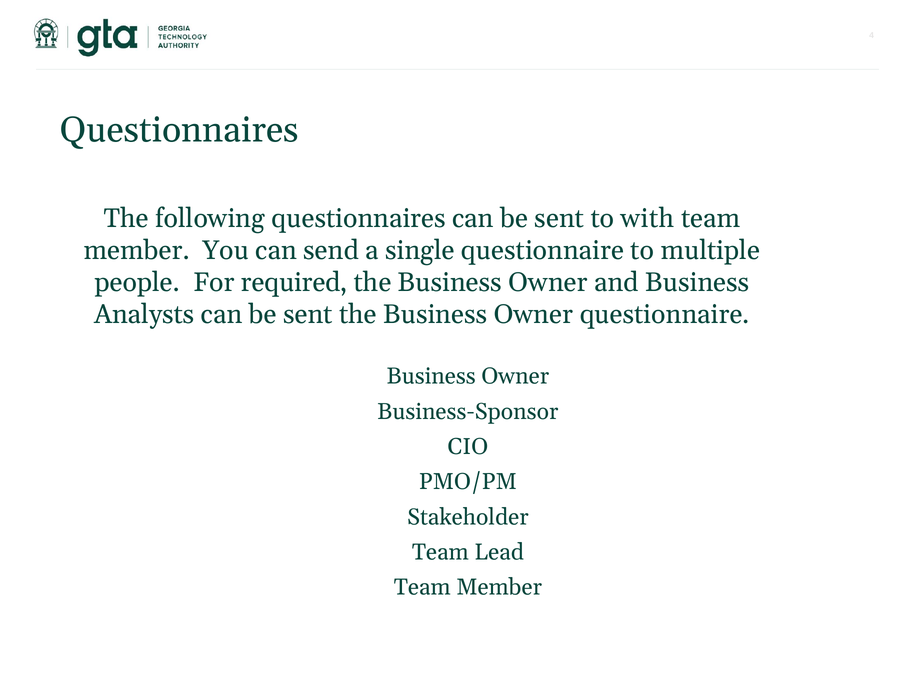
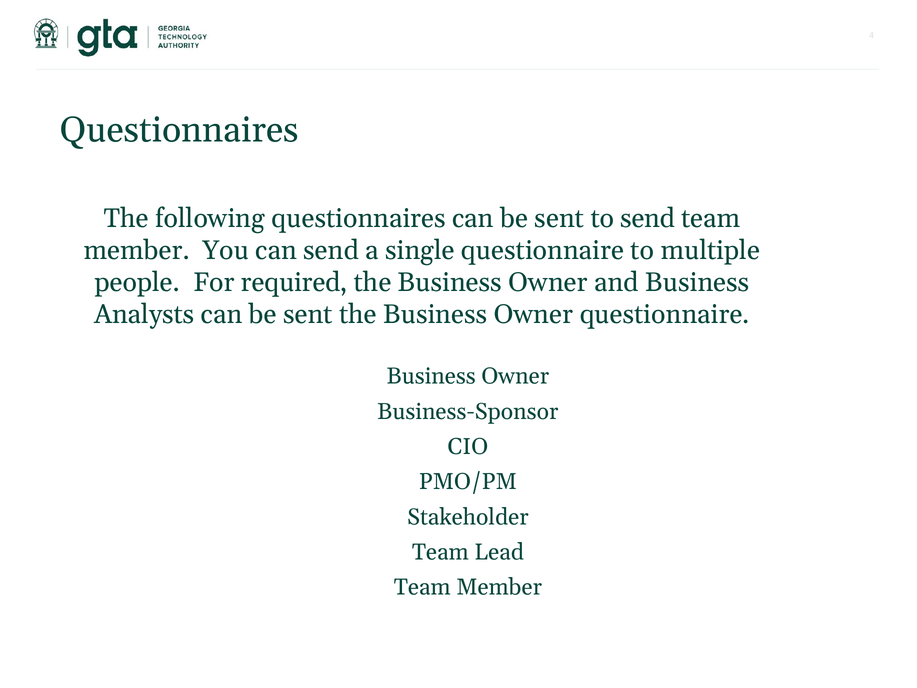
to with: with -> send (648, 218)
